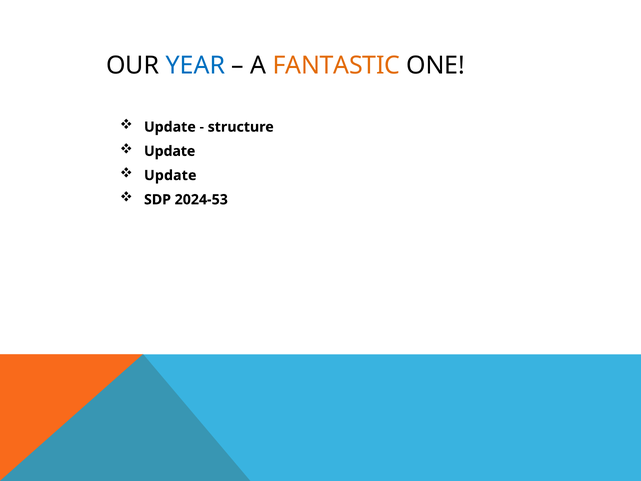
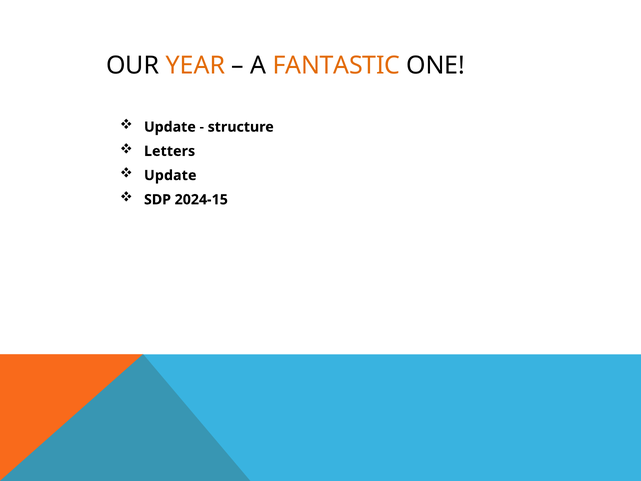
YEAR colour: blue -> orange (195, 65)
Update: Update -> Letters (170, 151)
2024-53: 2024-53 -> 2024-15 (201, 200)
